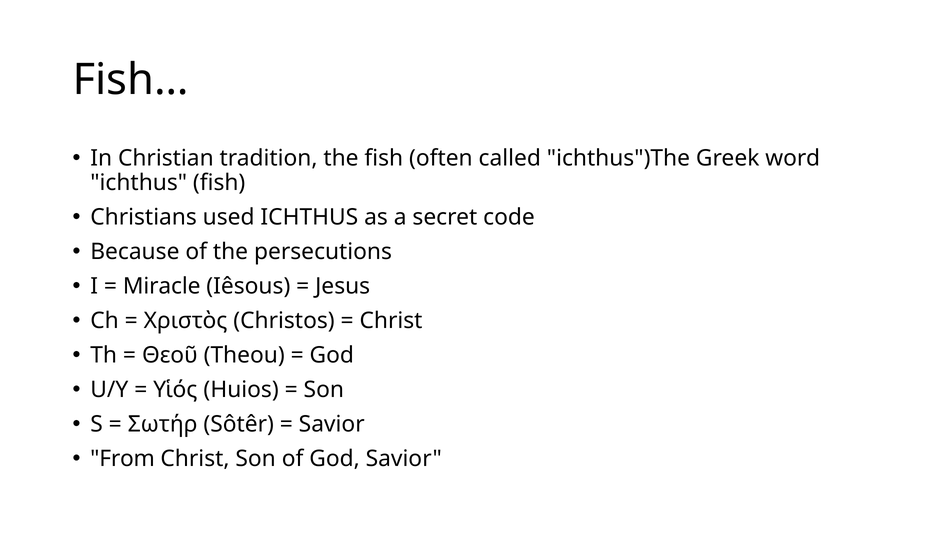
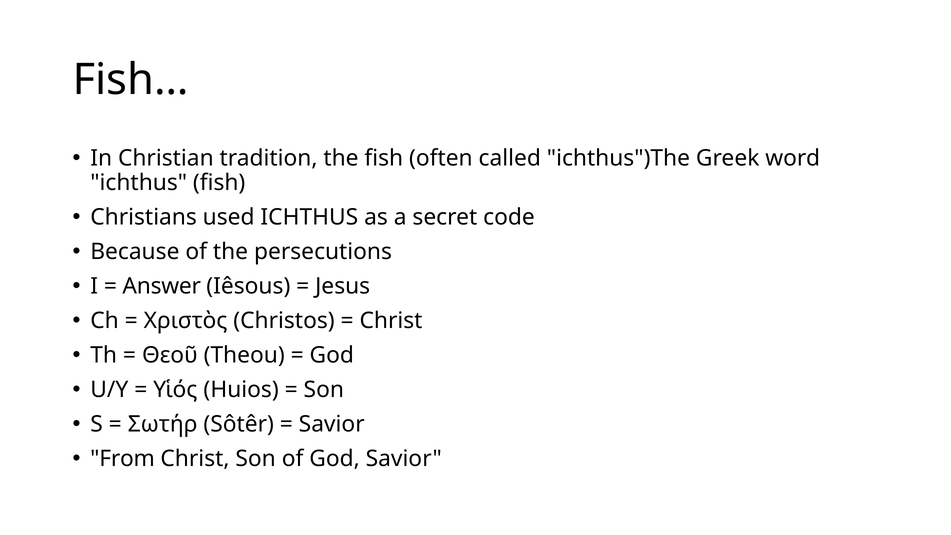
Miracle: Miracle -> Answer (162, 286)
